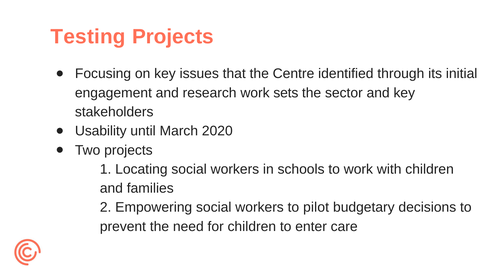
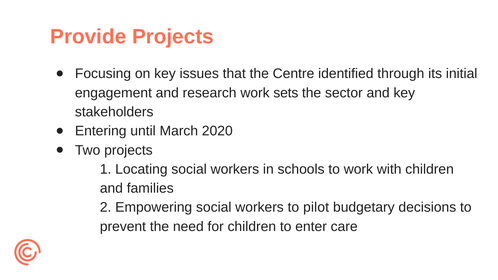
Testing: Testing -> Provide (88, 37)
Usability: Usability -> Entering (101, 131)
